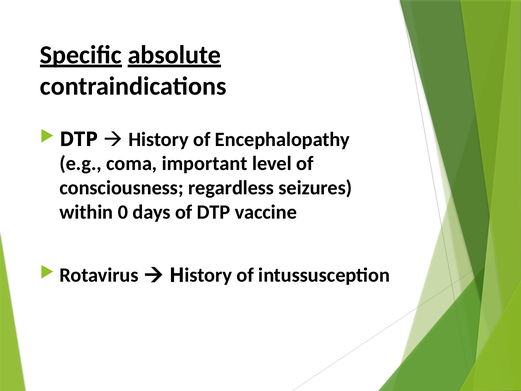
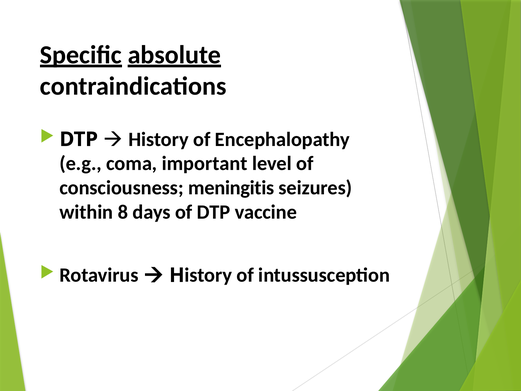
regardless: regardless -> meningitis (231, 188)
0: 0 -> 8 (123, 212)
